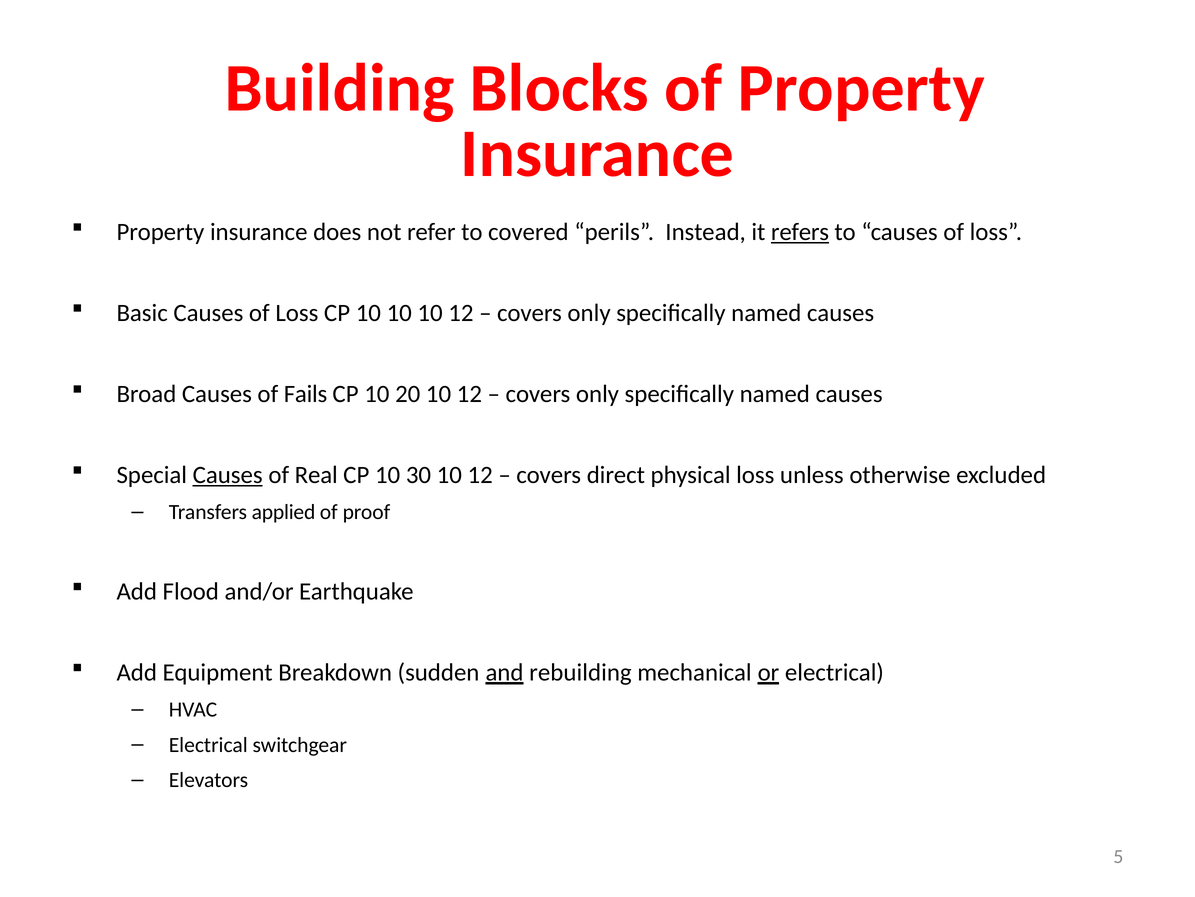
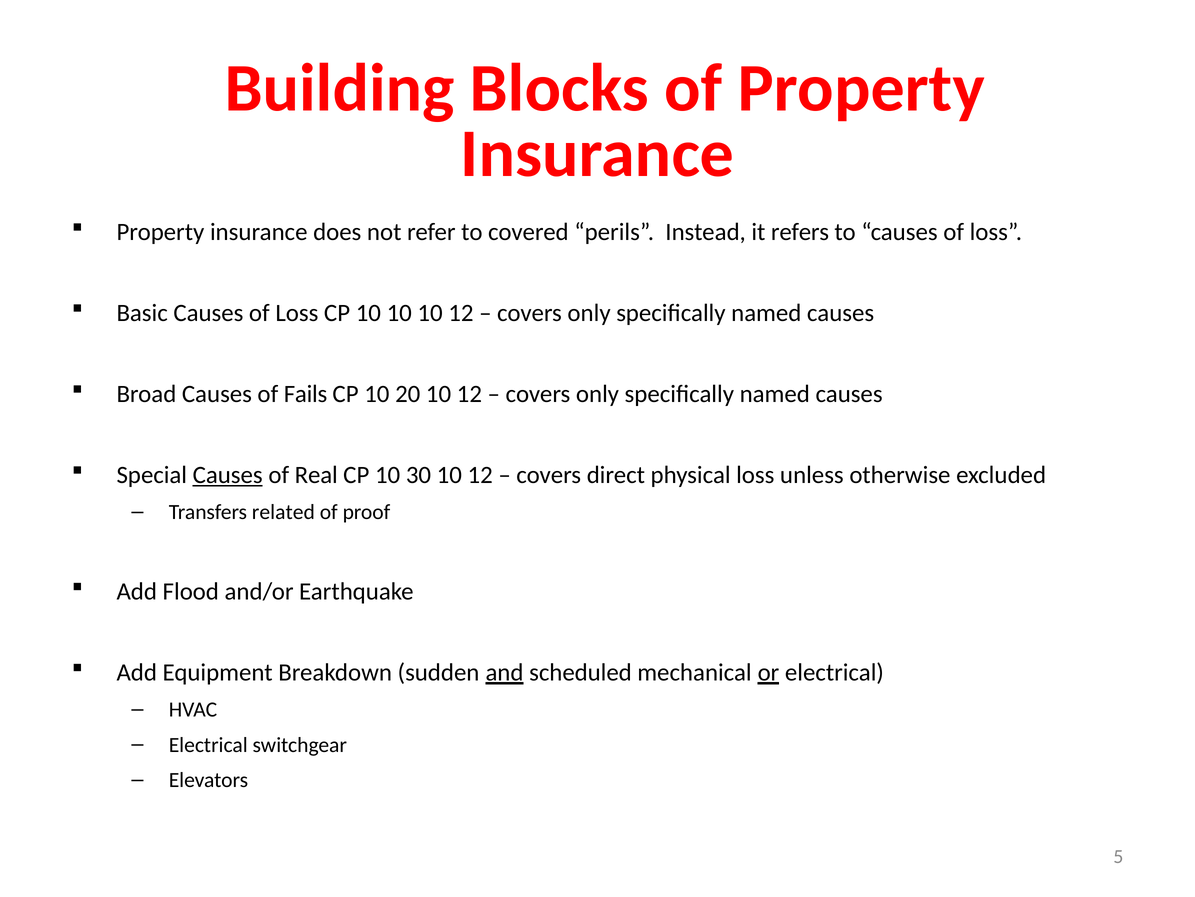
refers underline: present -> none (800, 232)
applied: applied -> related (283, 512)
rebuilding: rebuilding -> scheduled (581, 672)
